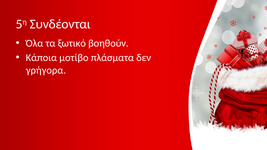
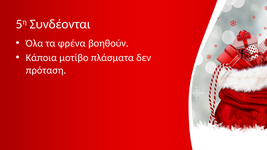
ξωτικό: ξωτικό -> φρένα (72, 43)
γρήγορα: γρήγορα -> πρόταση (46, 70)
